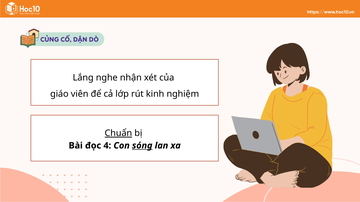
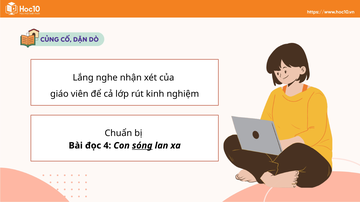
Chuẩn underline: present -> none (118, 134)
